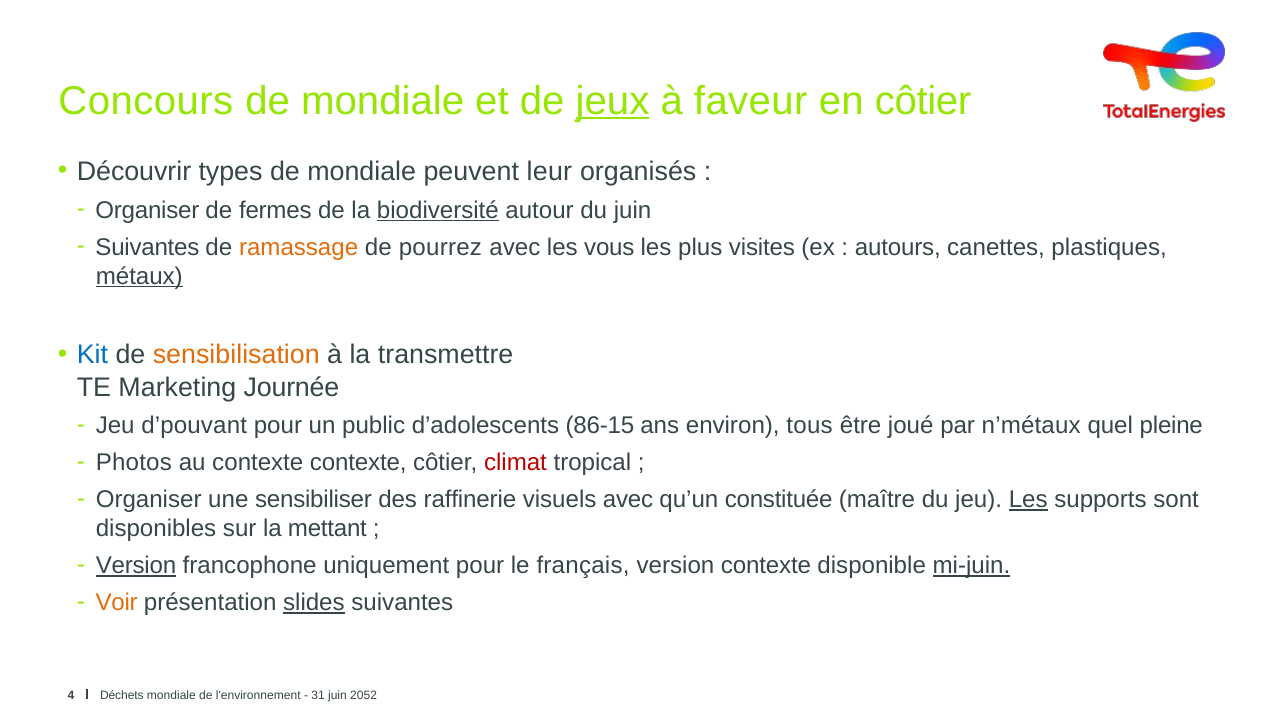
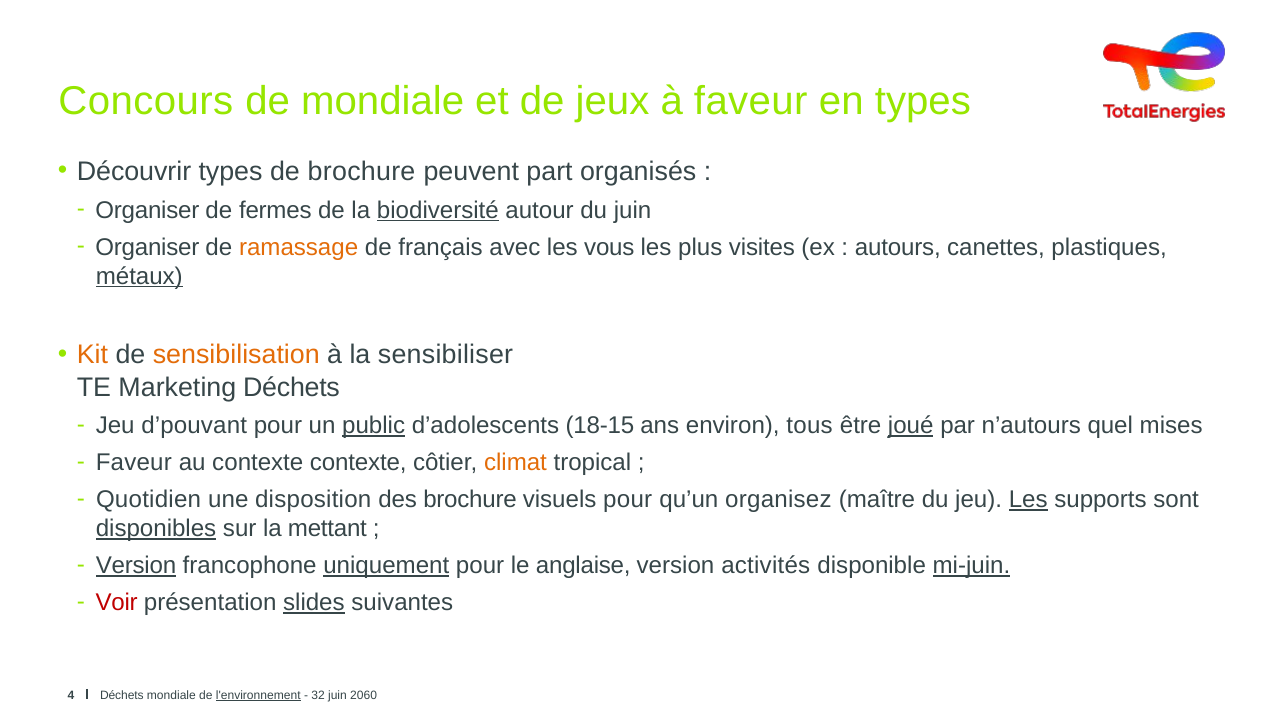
jeux underline: present -> none (612, 101)
en côtier: côtier -> types (923, 101)
types de mondiale: mondiale -> brochure (362, 171)
leur: leur -> part (550, 171)
Suivantes: Suivantes -> Organiser (147, 247)
pourrez: pourrez -> français (441, 247)
Kit colour: blue -> orange (92, 355)
transmettre: transmettre -> sensibiliser (446, 355)
Marketing Journée: Journée -> Déchets (291, 387)
public underline: none -> present (374, 425)
86-15: 86-15 -> 18-15 (600, 425)
joué underline: none -> present (911, 425)
n’métaux: n’métaux -> n’autours (1031, 425)
pleine: pleine -> mises (1171, 425)
Photos: Photos -> Faveur (134, 462)
climat colour: red -> orange (515, 462)
Organiser: Organiser -> Quotidien (149, 499)
sensibiliser: sensibiliser -> disposition (313, 499)
des raffinerie: raffinerie -> brochure (470, 499)
visuels avec: avec -> pour (628, 499)
constituée: constituée -> organisez (778, 499)
disponibles underline: none -> present (156, 528)
uniquement underline: none -> present (386, 565)
français: français -> anglaise (583, 565)
version contexte: contexte -> activités (766, 565)
Voir colour: orange -> red (117, 602)
l'environnement underline: none -> present (258, 694)
31: 31 -> 32 (318, 694)
2052: 2052 -> 2060 (364, 694)
